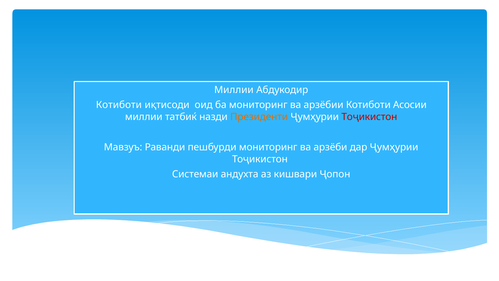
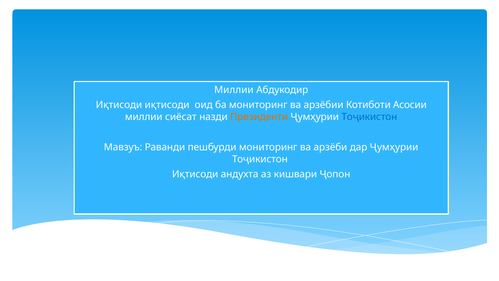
Котиботи: Котиботи -> Иқтисоди (119, 105)
татбиќ: татбиќ -> сиёсат (181, 117)
Тоҷикистон colour: red -> blue (369, 117)
Системаи: Системаи -> Иқтисоди (195, 174)
